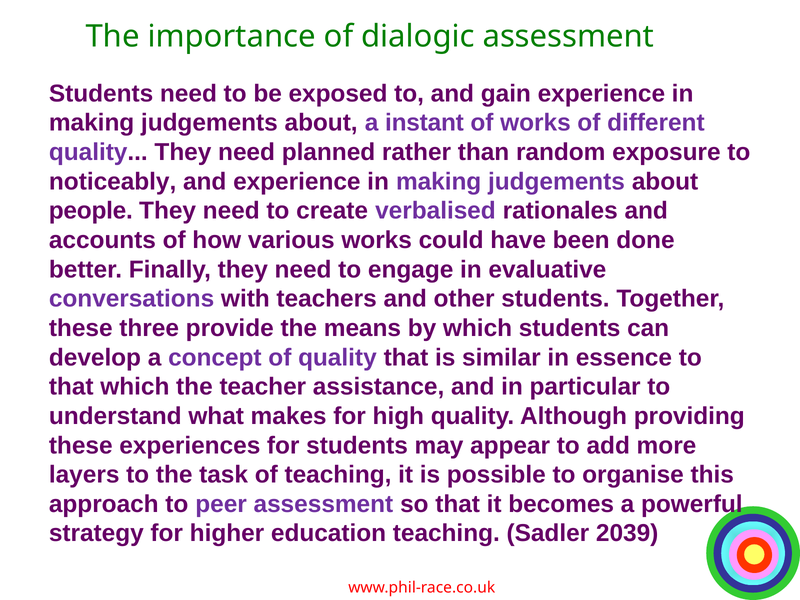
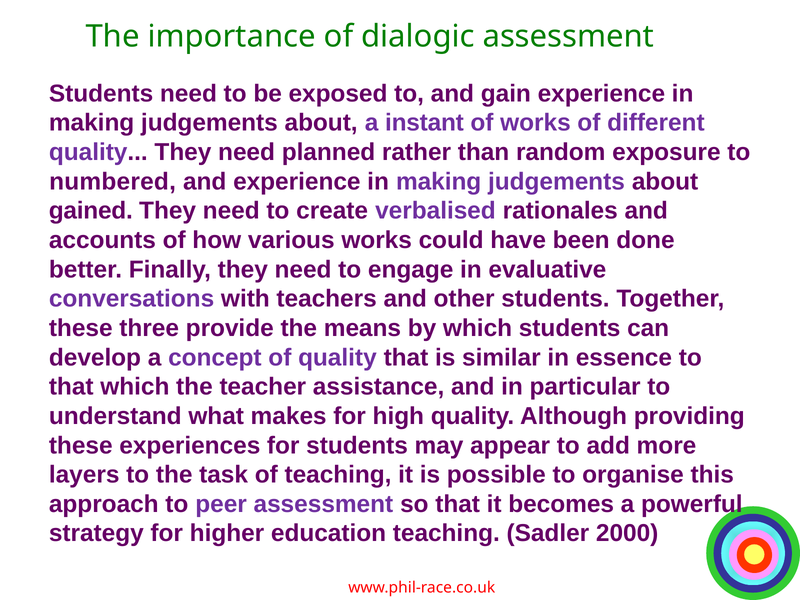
noticeably: noticeably -> numbered (113, 182)
people: people -> gained (91, 211)
2039: 2039 -> 2000 (627, 533)
